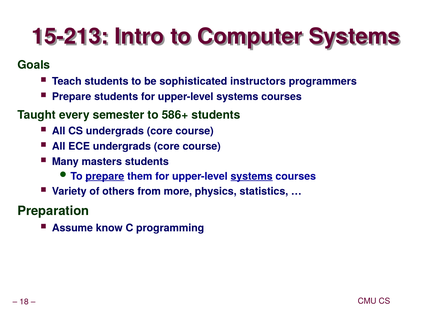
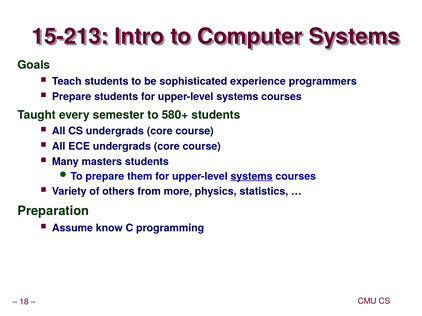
instructors: instructors -> experience (258, 81)
586+: 586+ -> 580+ (175, 115)
prepare underline: present -> none (105, 177)
